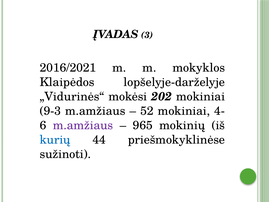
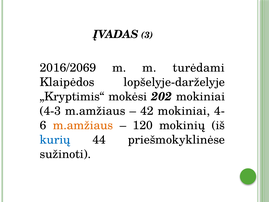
2016/2021: 2016/2021 -> 2016/2069 (68, 68)
mokyklos: mokyklos -> turėdami (199, 68)
„Vidurinės“: „Vidurinės“ -> „Kryptimis“ (72, 96)
9-3: 9-3 -> 4-3 (50, 111)
52: 52 -> 42 (147, 111)
m.amžiaus colour: purple -> orange (83, 125)
965: 965 -> 120 (143, 125)
